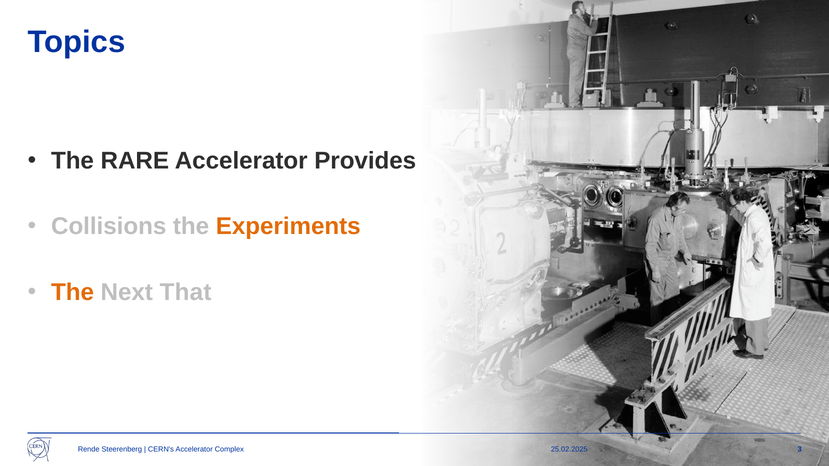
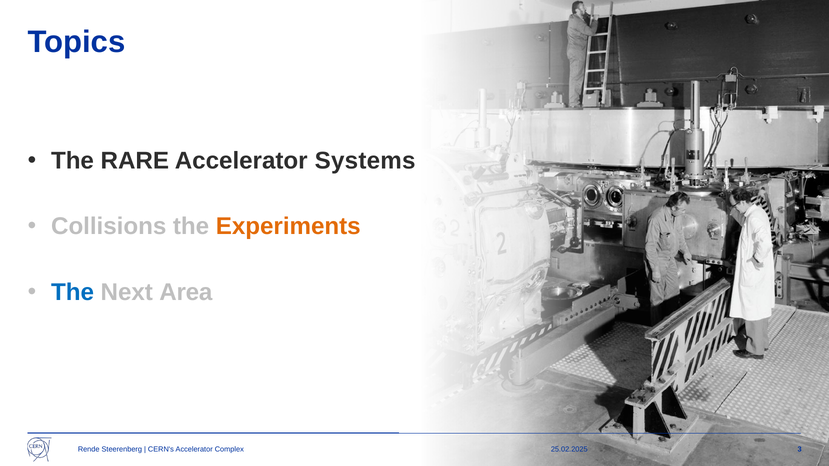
Provides: Provides -> Systems (365, 161)
The colour: orange -> blue (73, 292)
That: That -> Area (186, 292)
